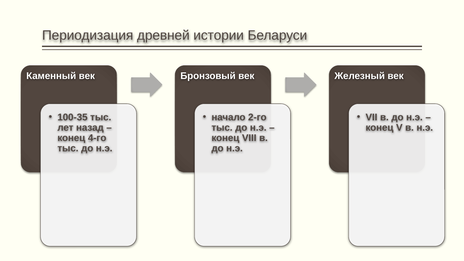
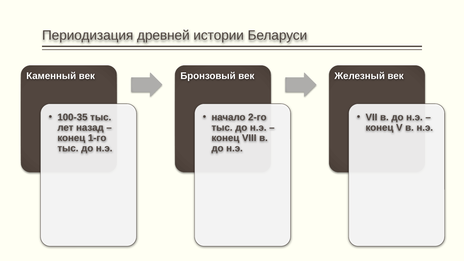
4-го: 4-го -> 1-го (97, 138)
